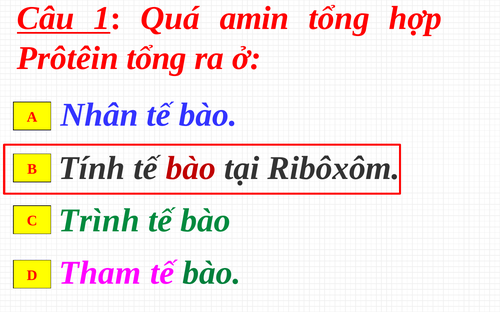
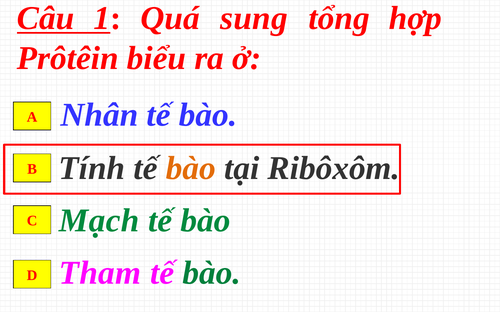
amin: amin -> sung (254, 18)
Prôtêin tổng: tổng -> biểu (156, 58)
bào colour: red -> orange (191, 168)
Trình: Trình -> Mạch (99, 221)
